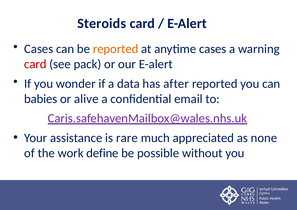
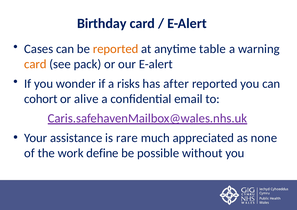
Steroids: Steroids -> Birthday (102, 24)
anytime cases: cases -> table (213, 49)
card colour: red -> orange (35, 64)
data: data -> risks (128, 84)
babies: babies -> cohort (41, 99)
